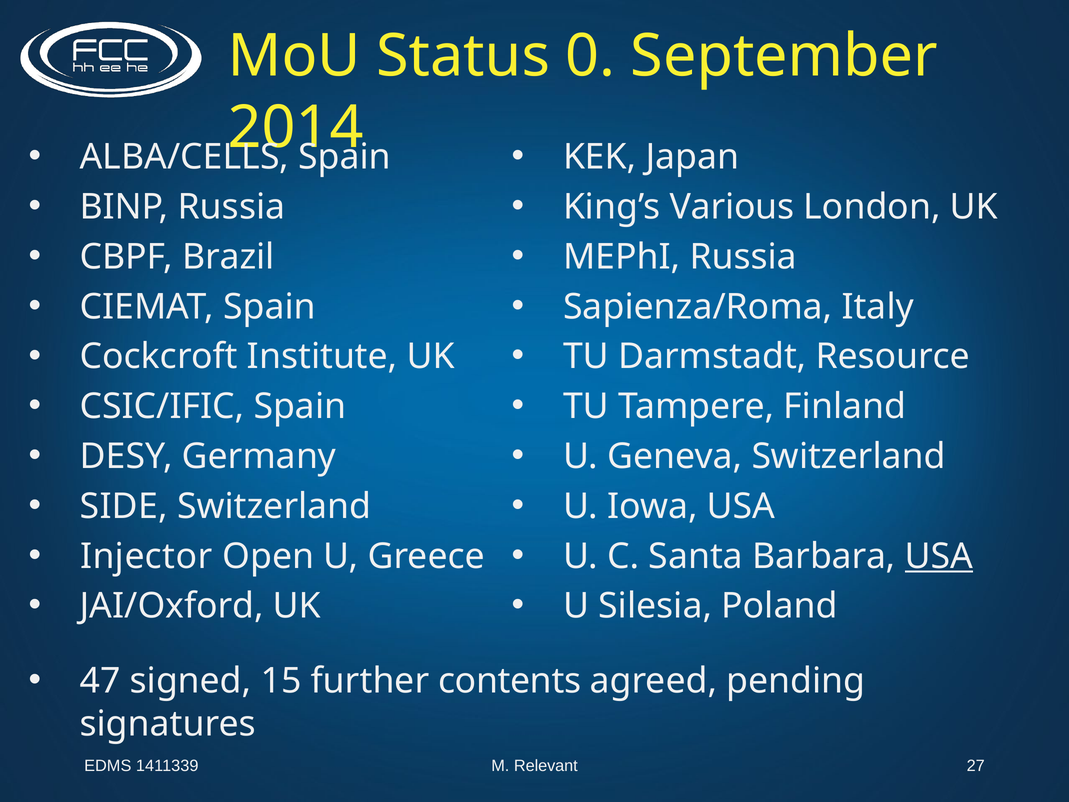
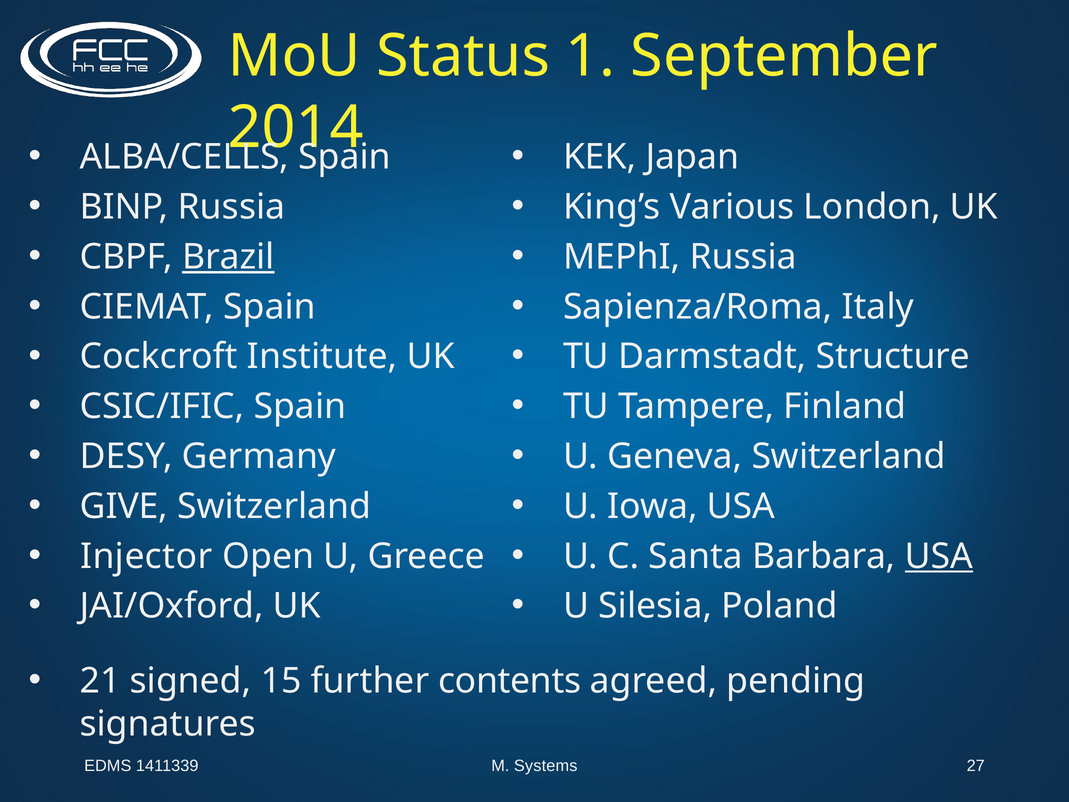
0: 0 -> 1 (590, 56)
Brazil underline: none -> present (228, 257)
Resource: Resource -> Structure (893, 357)
SIDE: SIDE -> GIVE (124, 506)
47: 47 -> 21 (100, 681)
Relevant: Relevant -> Systems (546, 766)
